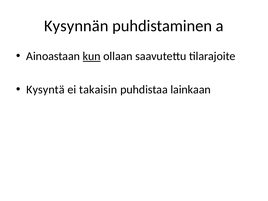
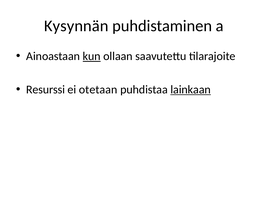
Kysyntä: Kysyntä -> Resurssi (46, 90)
takaisin: takaisin -> otetaan (98, 90)
lainkaan underline: none -> present (191, 90)
